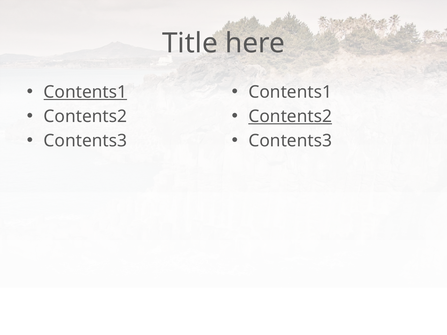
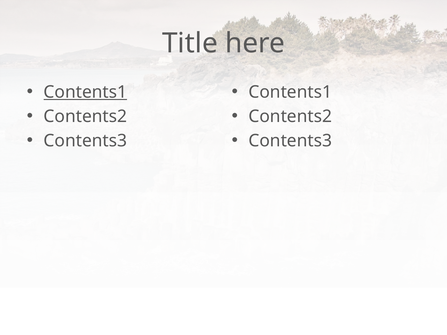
Contents2 underline: present -> none (290, 116)
